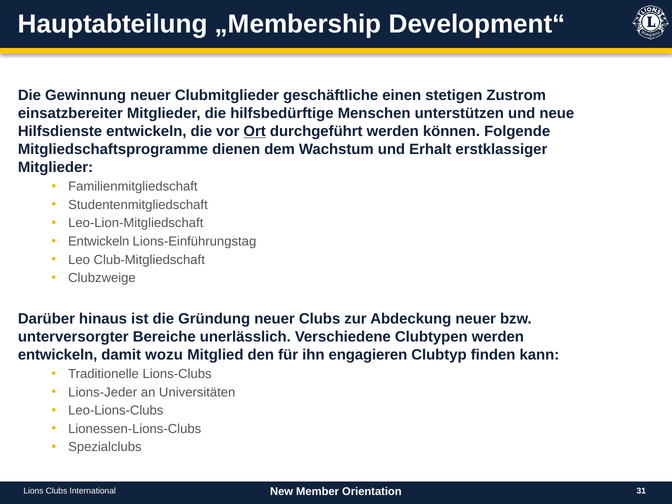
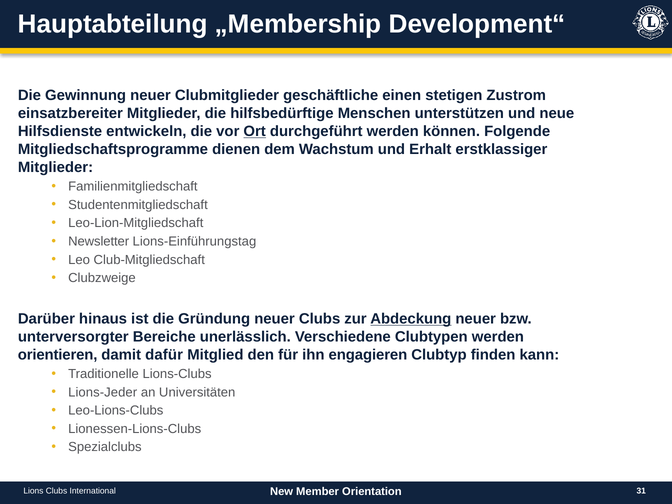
Entwickeln: Entwickeln -> Newsletter (99, 241)
Abdeckung underline: none -> present (411, 319)
entwickeln: entwickeln -> orientieren (58, 355)
wozu: wozu -> dafür (164, 355)
